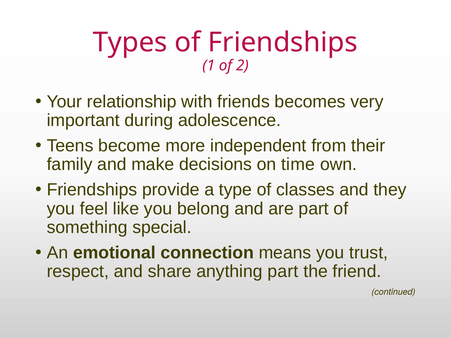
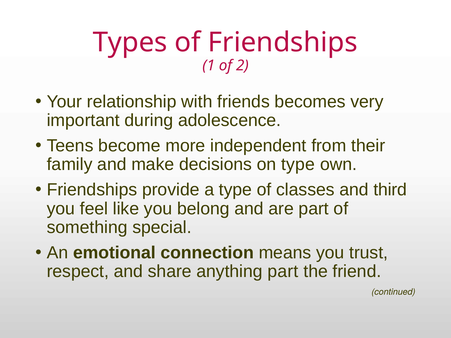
on time: time -> type (298, 165)
they: they -> third (390, 190)
